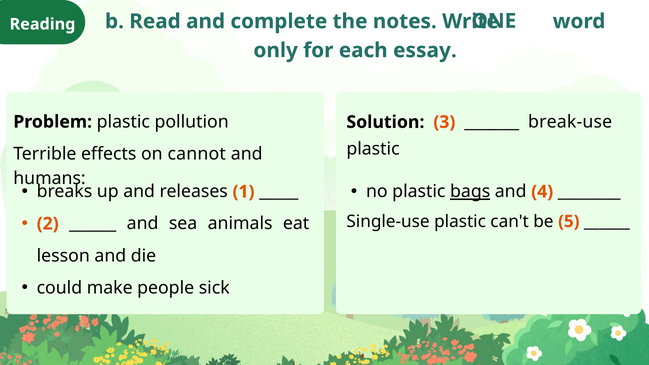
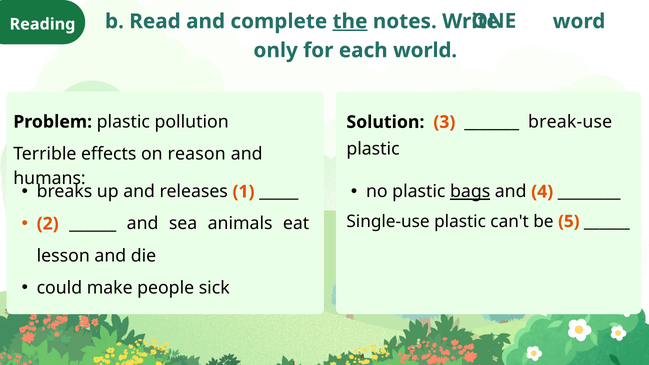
the underline: none -> present (350, 21)
essay: essay -> world (425, 50)
cannot: cannot -> reason (197, 154)
